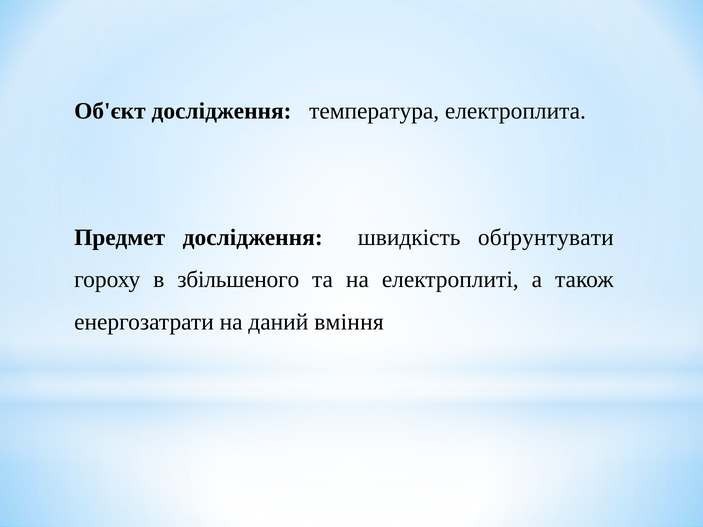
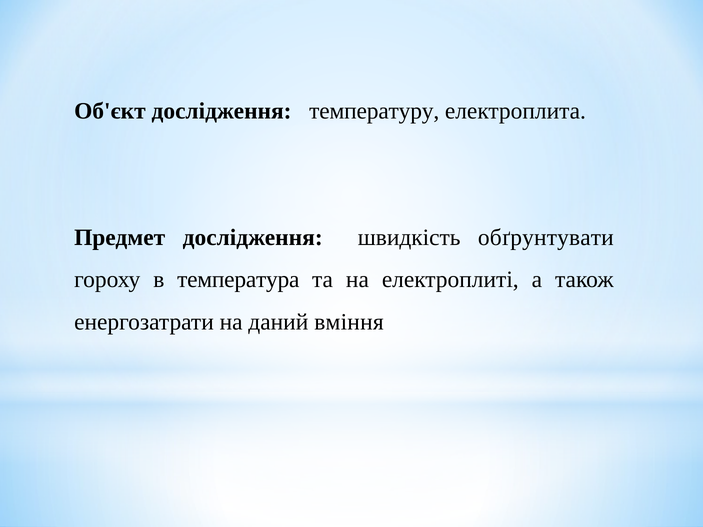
температура: температура -> температуру (374, 111)
збільшеного: збільшеного -> температура (238, 280)
